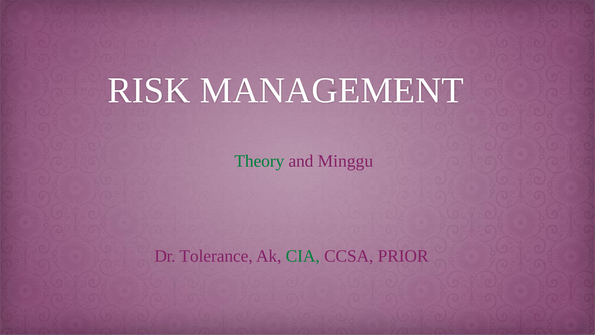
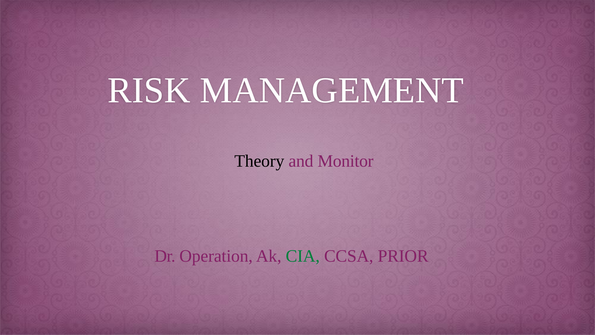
Theory colour: green -> black (259, 161)
Minggu: Minggu -> Monitor (346, 161)
Tolerance: Tolerance -> Operation (216, 256)
